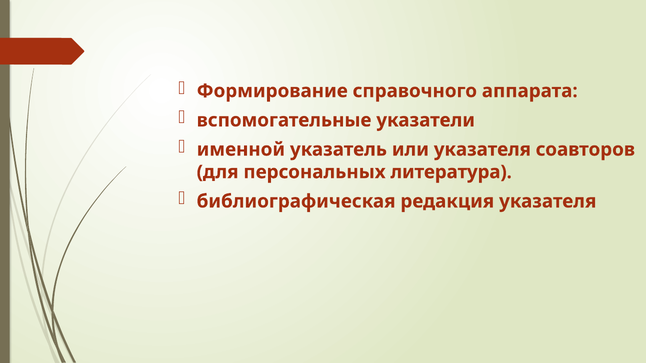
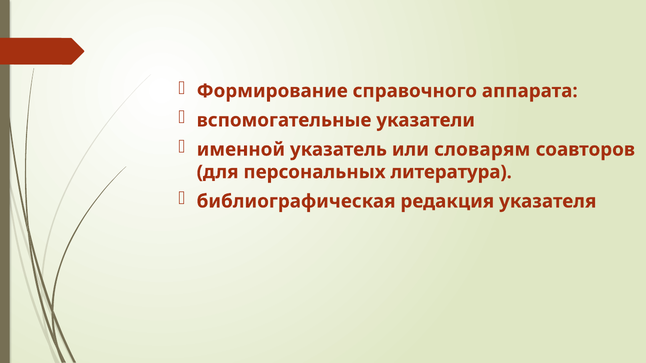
или указателя: указателя -> словарям (482, 150)
